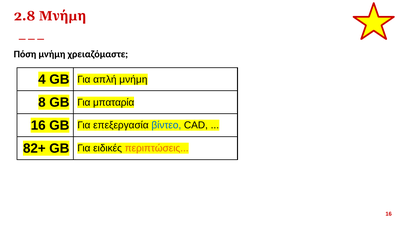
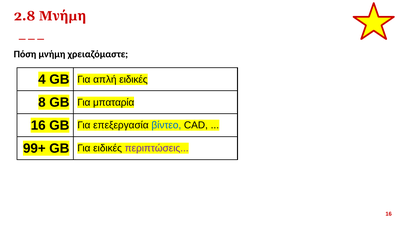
απλή μνήμη: μνήμη -> ειδικές (133, 79)
82+: 82+ -> 99+ (34, 148)
περιπτώσεις colour: orange -> purple (157, 148)
